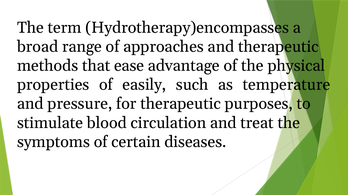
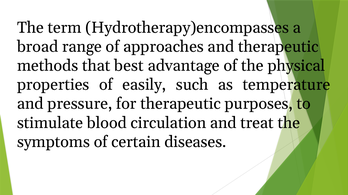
ease: ease -> best (129, 66)
